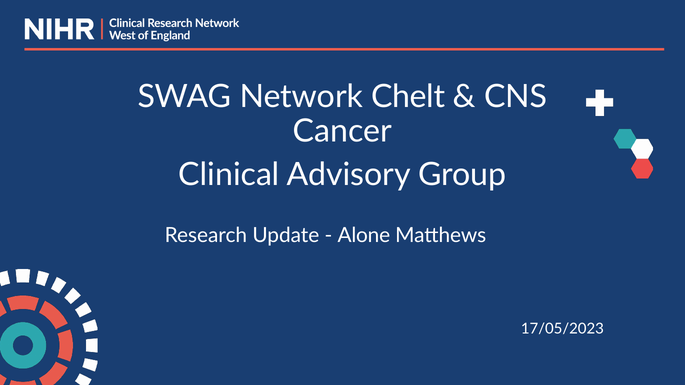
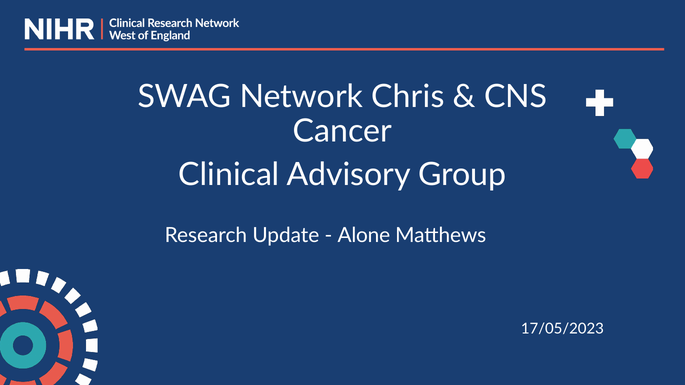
Chelt: Chelt -> Chris (408, 97)
